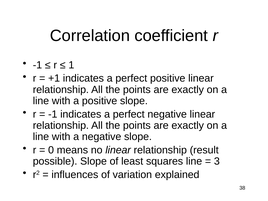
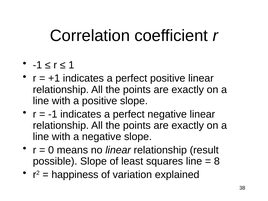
3: 3 -> 8 (217, 161)
influences: influences -> happiness (75, 175)
